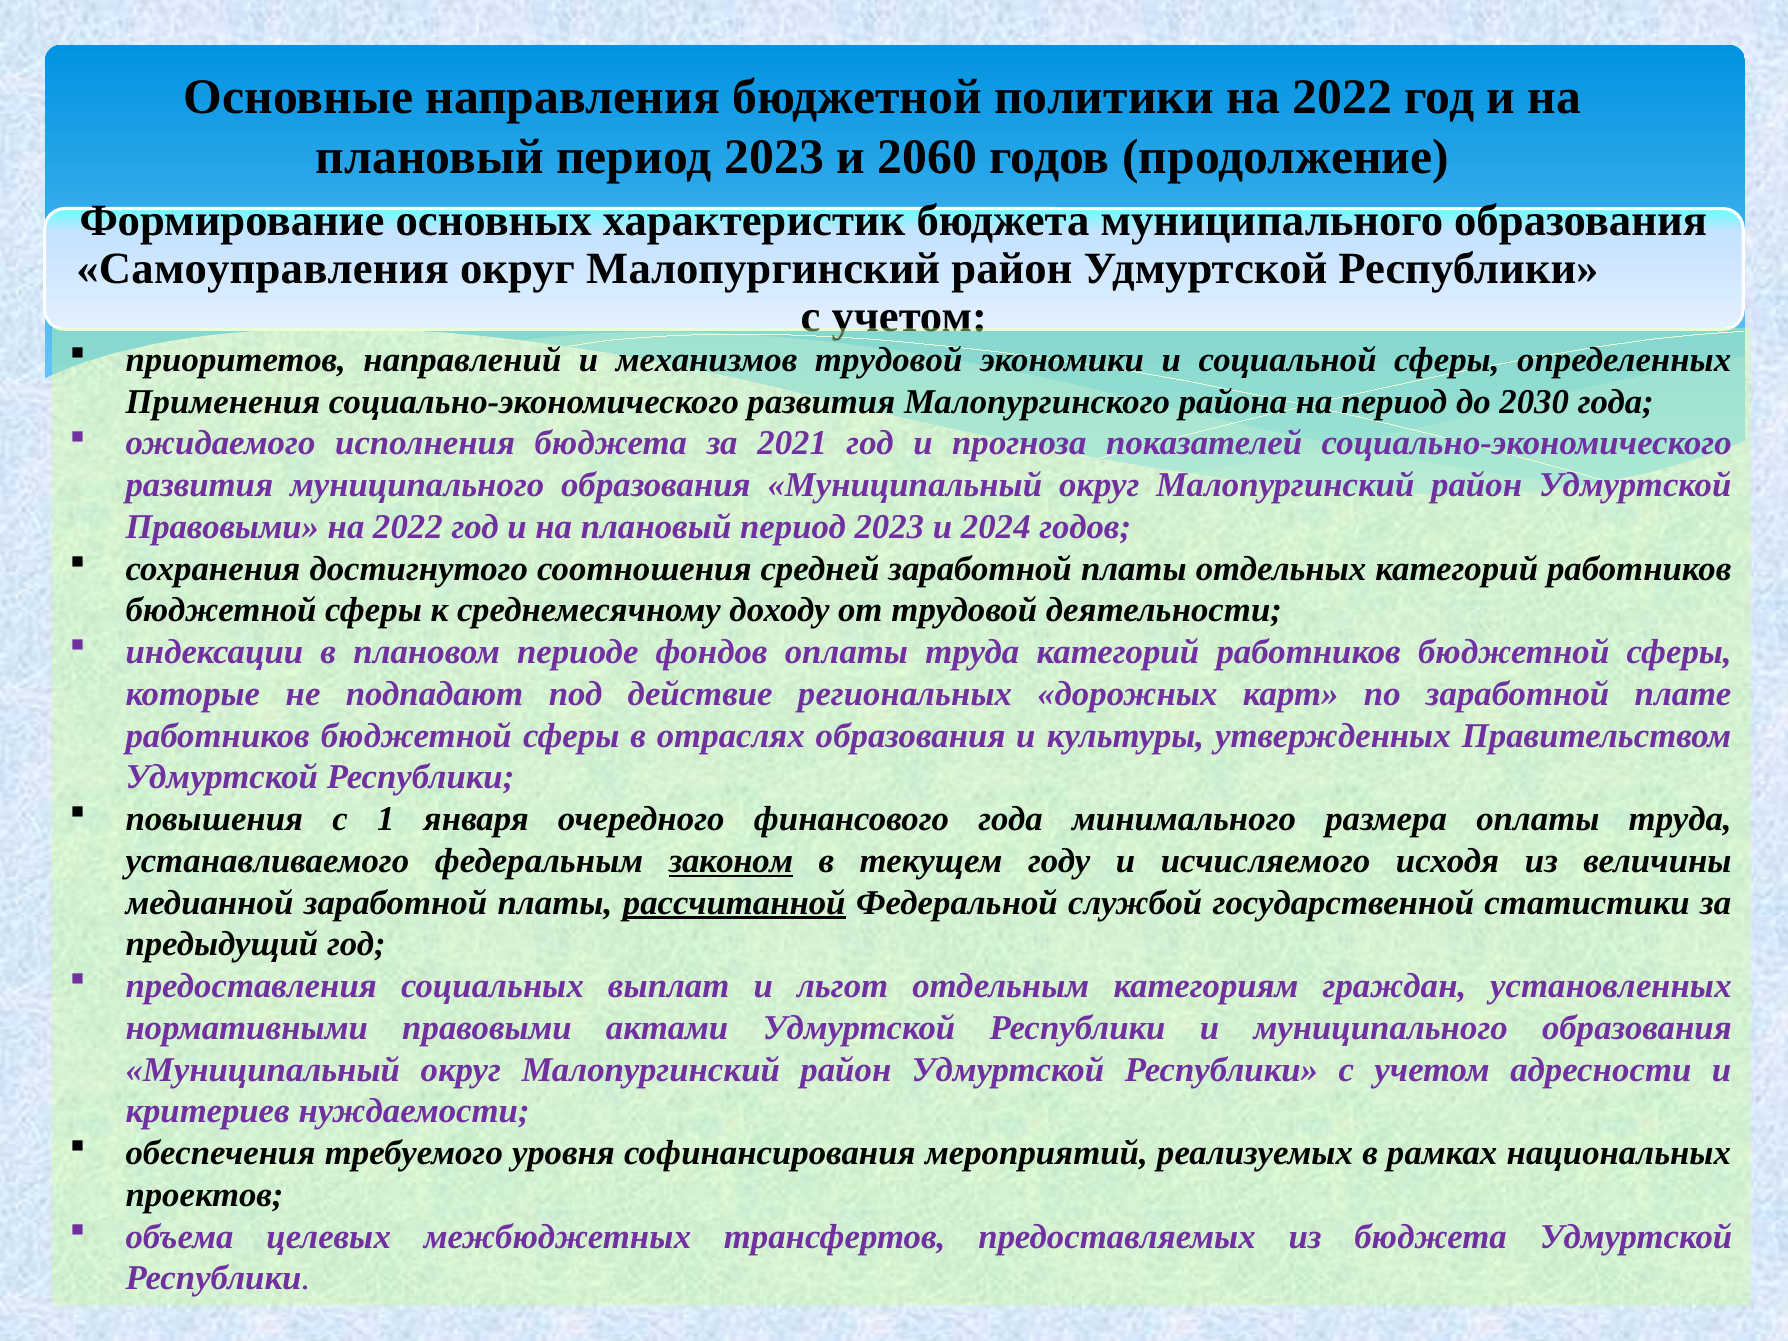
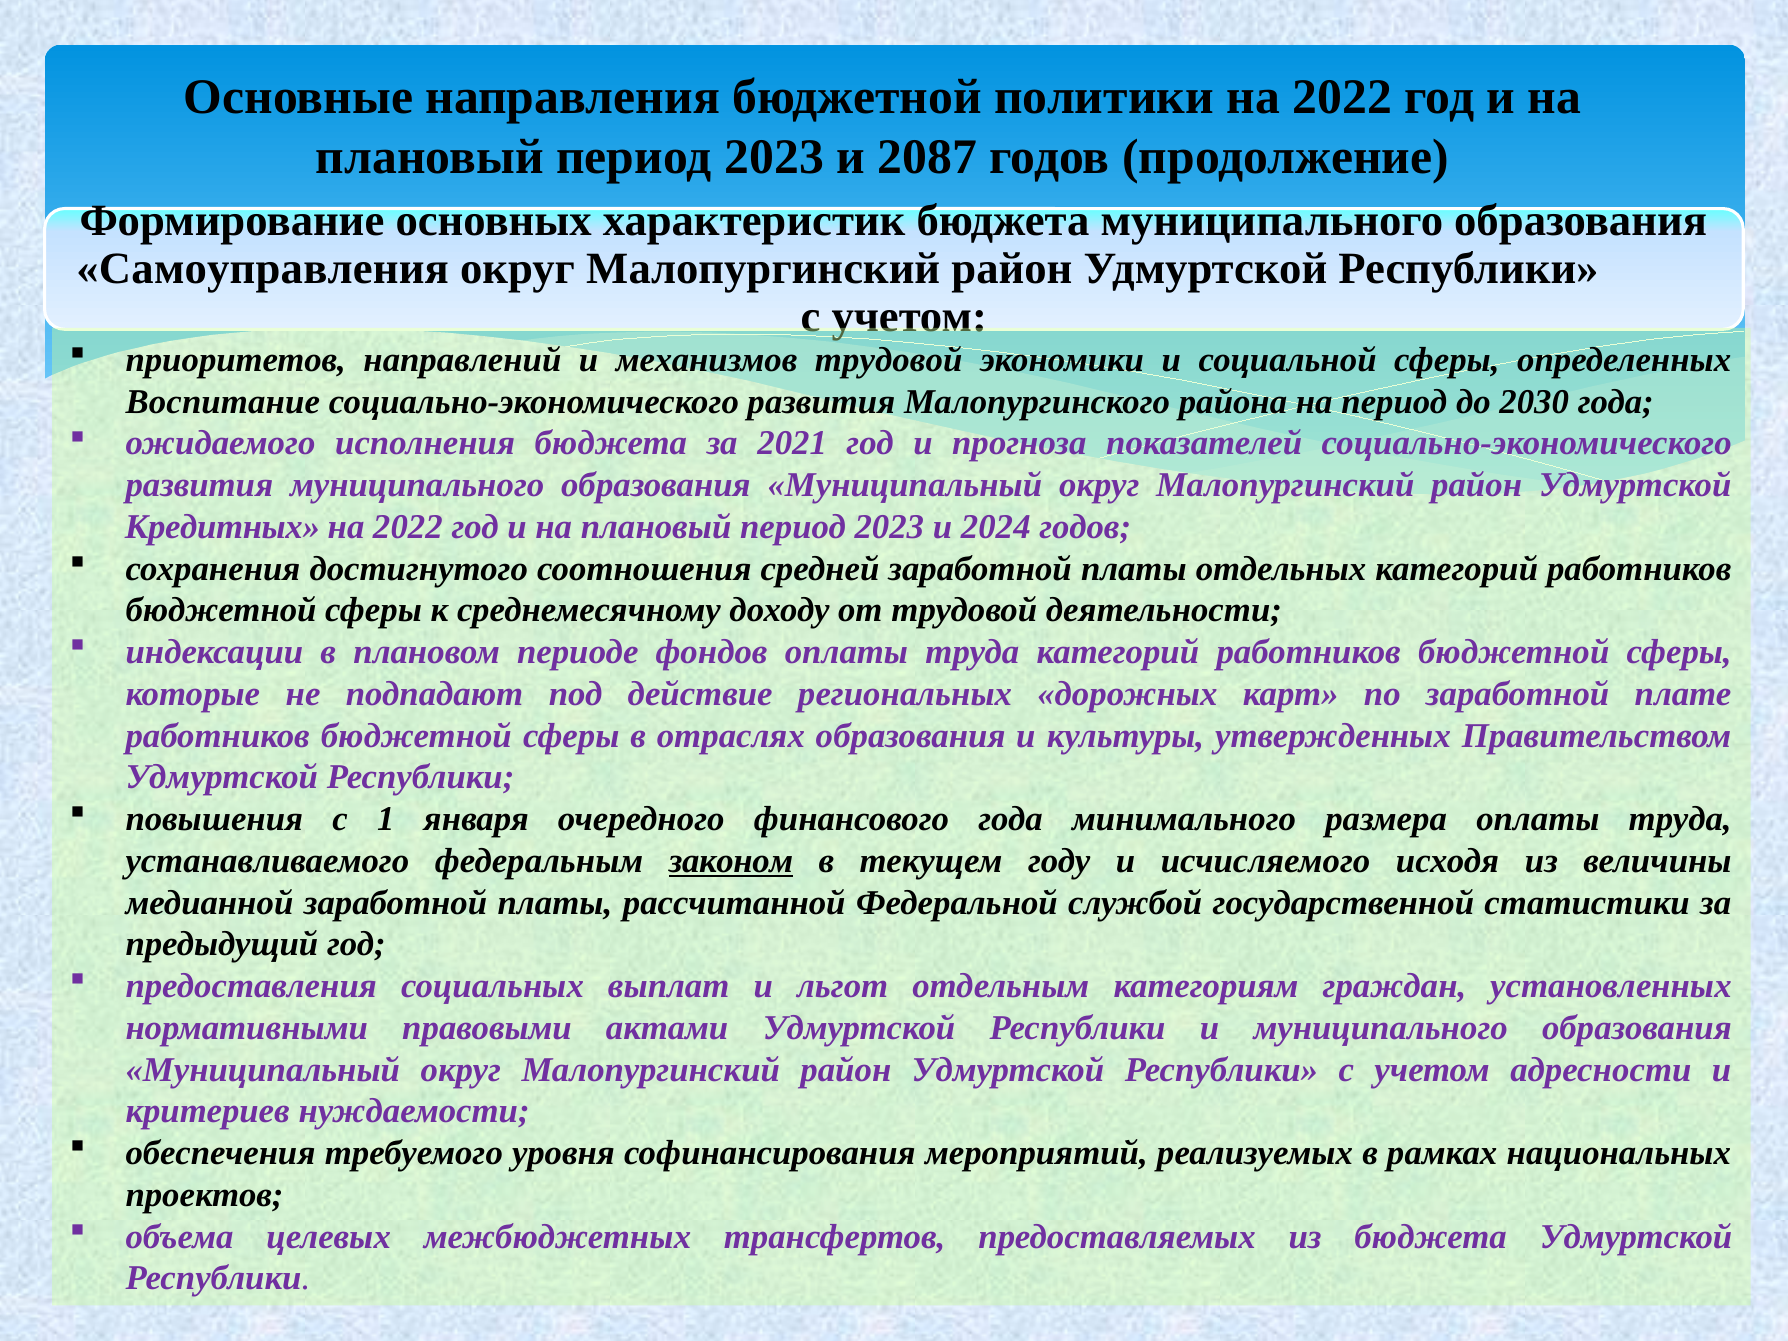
2060: 2060 -> 2087 (927, 157)
Применения: Применения -> Воспитание (223, 402)
Правовыми: Правовыми -> Кредитных (222, 527)
рассчитанной underline: present -> none (734, 903)
